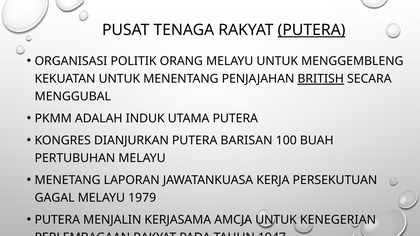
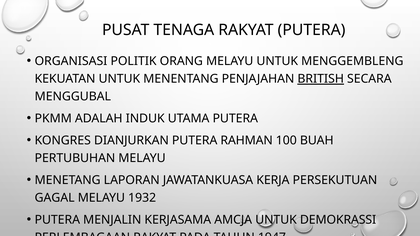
PUTERA underline: present -> none (312, 30)
BARISAN: BARISAN -> RAHMAN (247, 141)
1979: 1979 -> 1932 (142, 198)
KENEGERIAN: KENEGERIAN -> DEMOKRASSI (338, 220)
